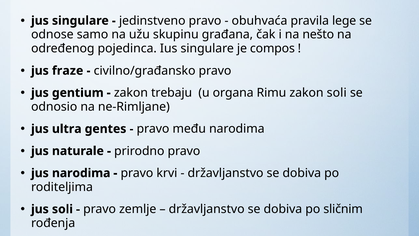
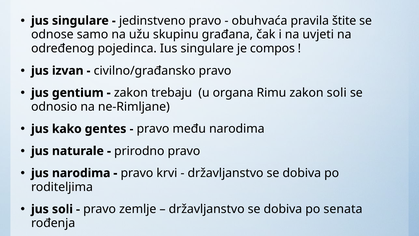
lege: lege -> štite (344, 21)
nešto: nešto -> uvjeti (318, 35)
fraze: fraze -> izvan (68, 71)
ultra: ultra -> kako (67, 129)
sličnim: sličnim -> senata (343, 209)
